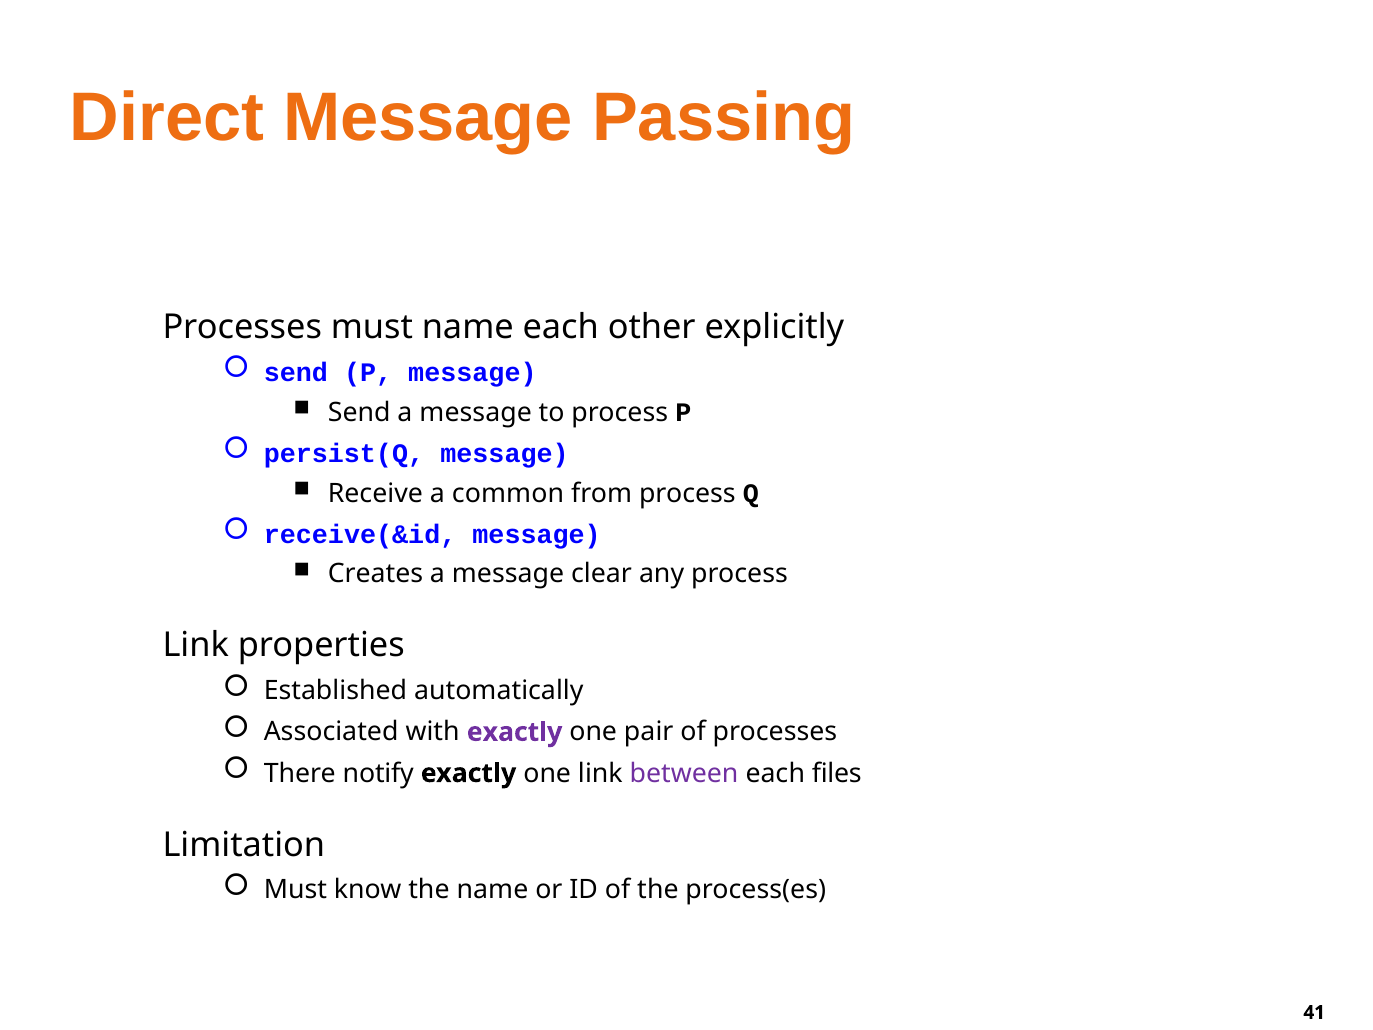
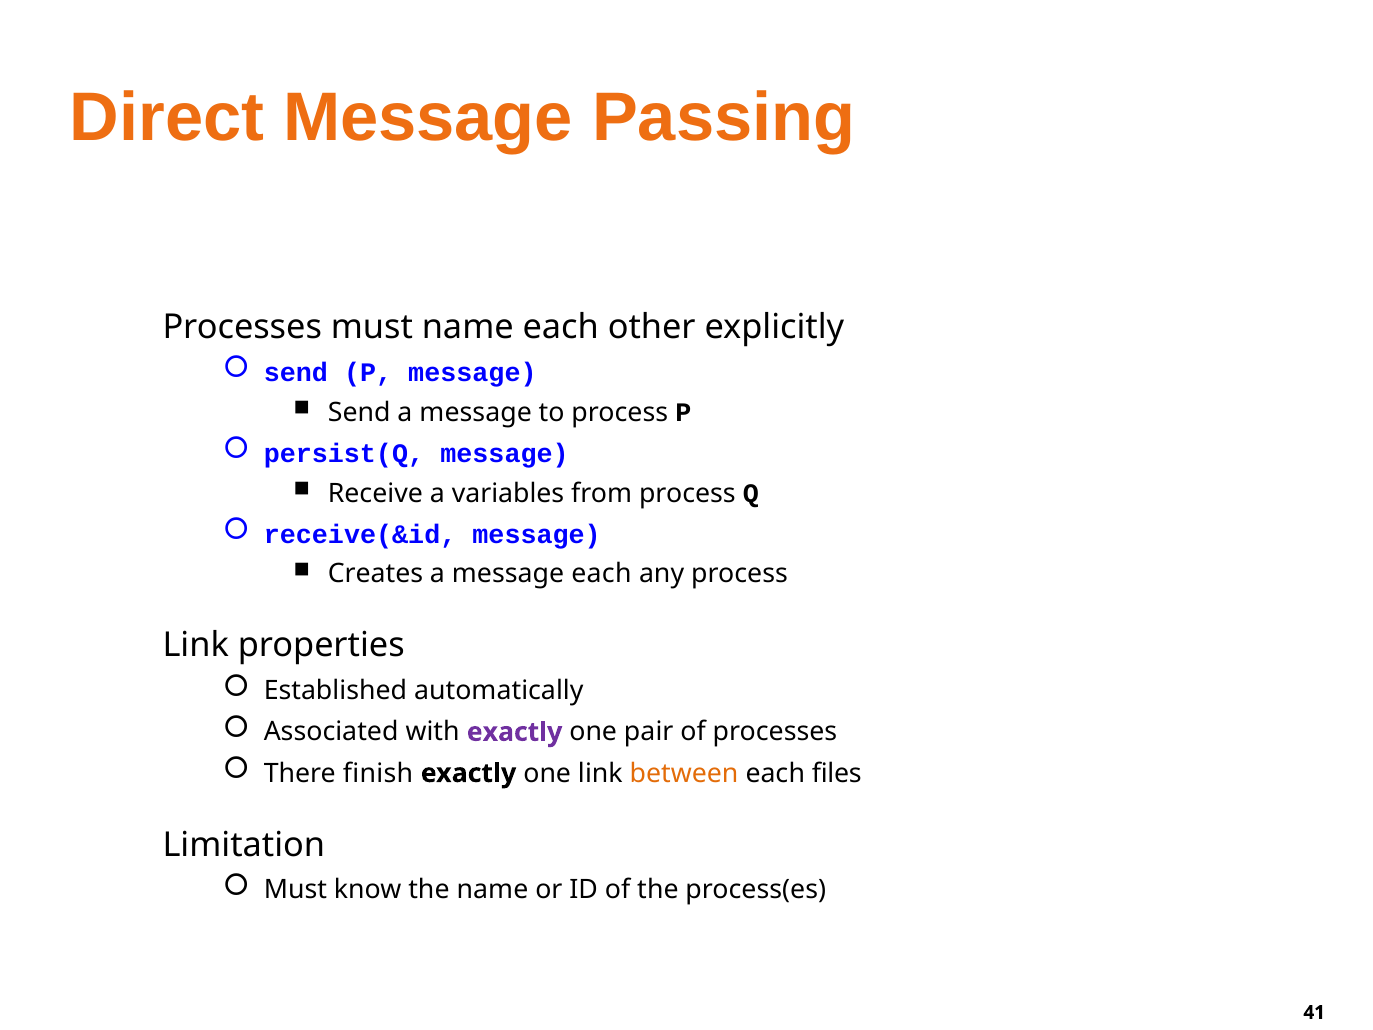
common: common -> variables (508, 493)
message clear: clear -> each (601, 574)
notify: notify -> finish (378, 773)
between colour: purple -> orange (684, 773)
